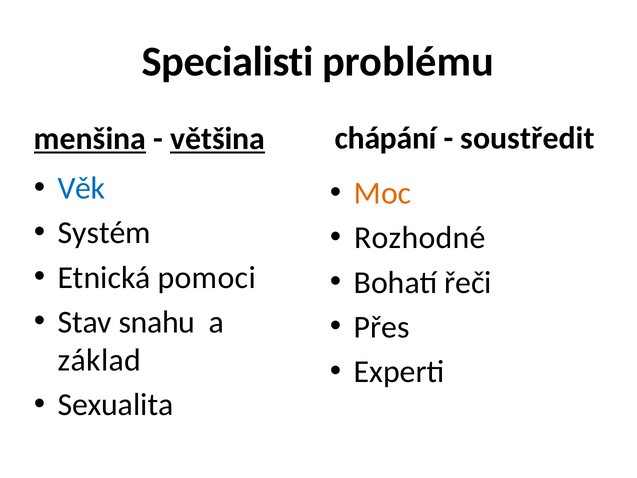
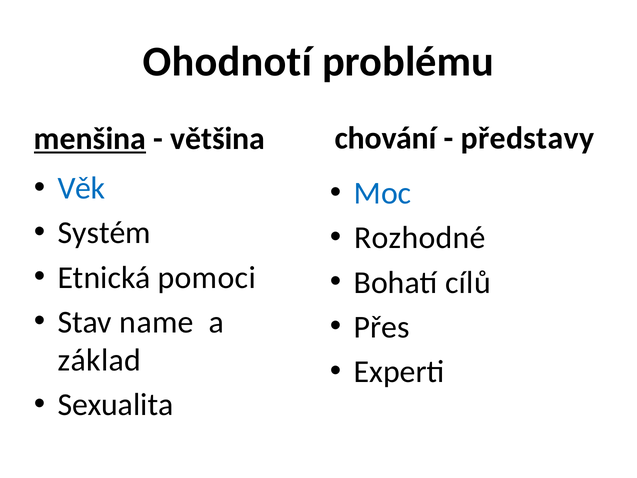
Specialisti: Specialisti -> Ohodnotí (227, 62)
chápání: chápání -> chování (386, 138)
soustředit: soustředit -> představy (528, 138)
většina underline: present -> none (218, 139)
Moc colour: orange -> blue (383, 193)
řeči: řeči -> cílů (468, 282)
snahu: snahu -> name (157, 322)
